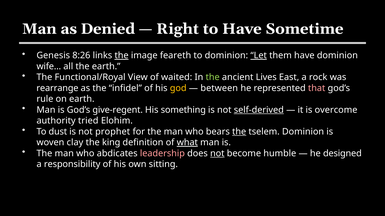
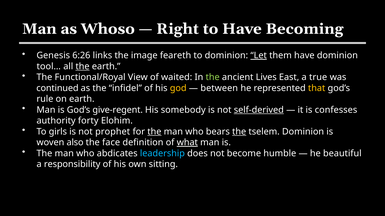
Denied: Denied -> Whoso (108, 29)
Sometime: Sometime -> Becoming (304, 29)
8:26: 8:26 -> 6:26 (81, 56)
the underline: present -> none (122, 56)
wife…: wife… -> tool… (49, 67)
the underline: none -> present (83, 67)
rock: rock -> true (318, 77)
rearrange: rearrange -> continued (57, 88)
that colour: pink -> yellow (317, 88)
something: something -> somebody (183, 110)
overcome: overcome -> confesses (336, 110)
tried: tried -> forty (88, 121)
dust: dust -> girls (58, 132)
the underline: none -> present (154, 132)
clay: clay -> also (75, 143)
king: king -> face (111, 143)
leadership colour: pink -> light blue (162, 154)
not underline: present -> none (217, 154)
designed: designed -> beautiful (342, 154)
